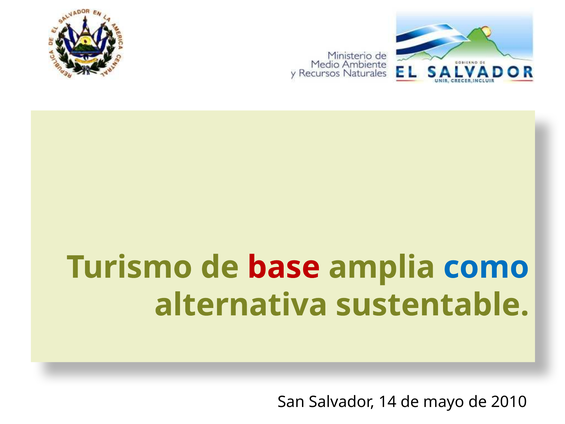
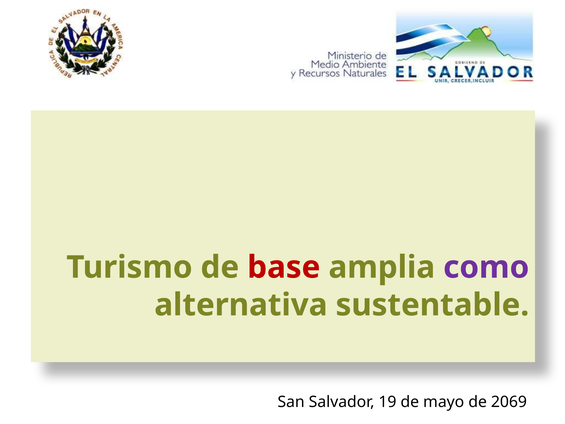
como colour: blue -> purple (486, 267)
14: 14 -> 19 (387, 402)
2010: 2010 -> 2069 (509, 402)
